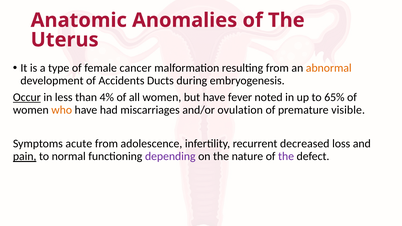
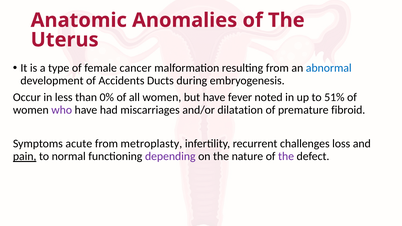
abnormal colour: orange -> blue (329, 68)
Occur underline: present -> none (27, 97)
4%: 4% -> 0% (107, 97)
65%: 65% -> 51% (334, 97)
who colour: orange -> purple (62, 110)
ovulation: ovulation -> dilatation (240, 110)
visible: visible -> fibroid (348, 110)
adolescence: adolescence -> metroplasty (151, 144)
decreased: decreased -> challenges (305, 144)
